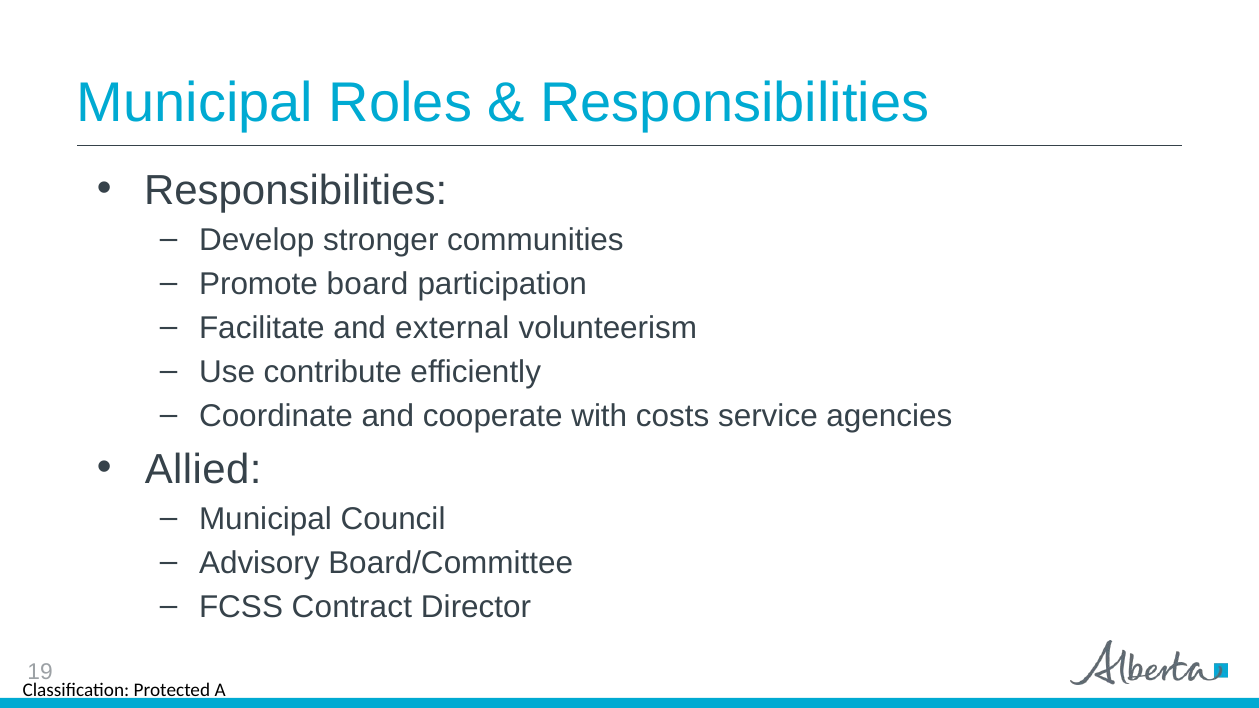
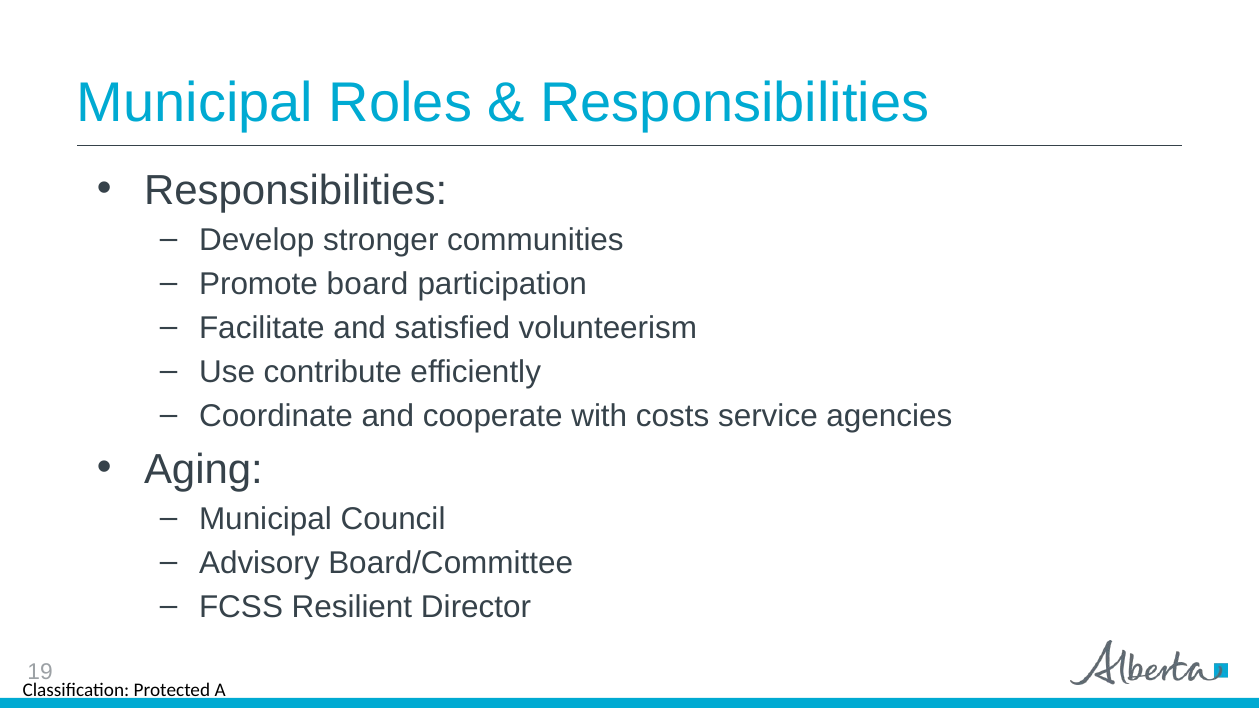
external: external -> satisfied (452, 328)
Allied: Allied -> Aging (203, 469)
Contract: Contract -> Resilient (352, 607)
